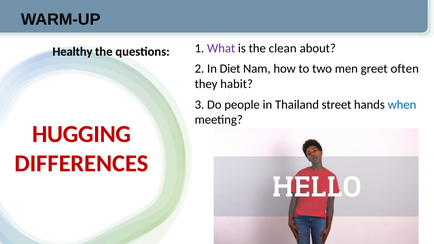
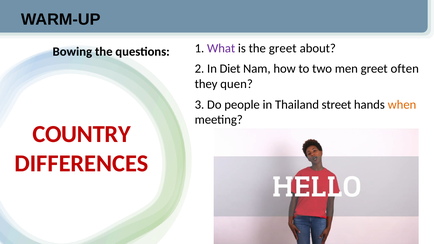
the clean: clean -> greet (283, 48)
Healthy: Healthy -> Bowing (72, 52)
habit: habit -> quen (237, 84)
when colour: blue -> orange (402, 105)
HUGGING: HUGGING -> COUNTRY (82, 134)
